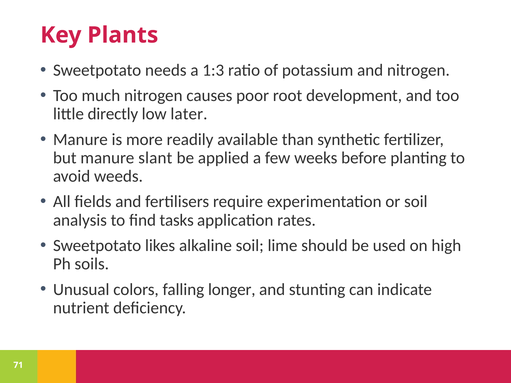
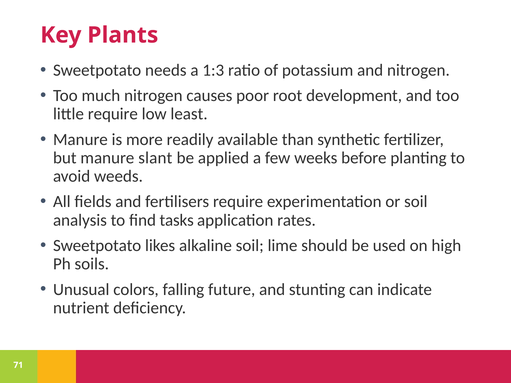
little directly: directly -> require (113, 114)
later: later -> least (189, 114)
longer: longer -> future (232, 290)
